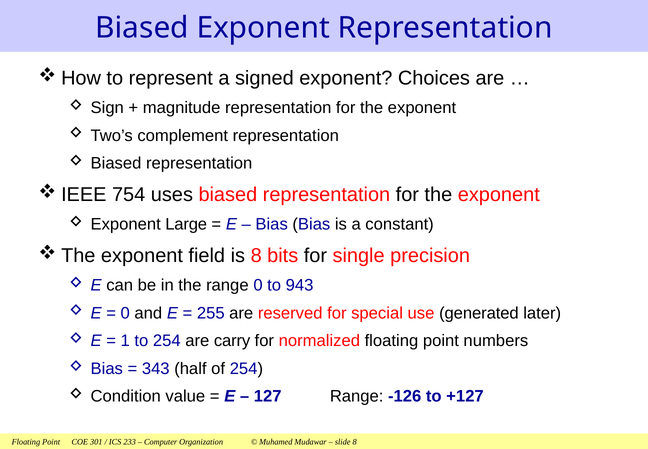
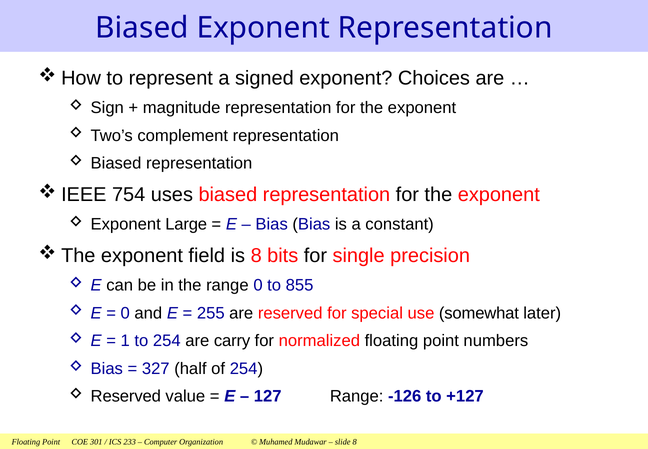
943: 943 -> 855 (300, 285)
generated: generated -> somewhat (479, 313)
343: 343 -> 327 (156, 368)
Condition: Condition -> Reserved (126, 396)
